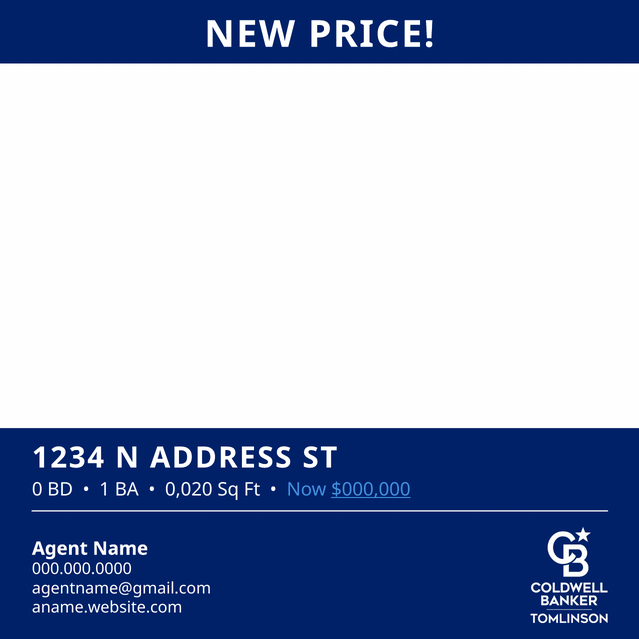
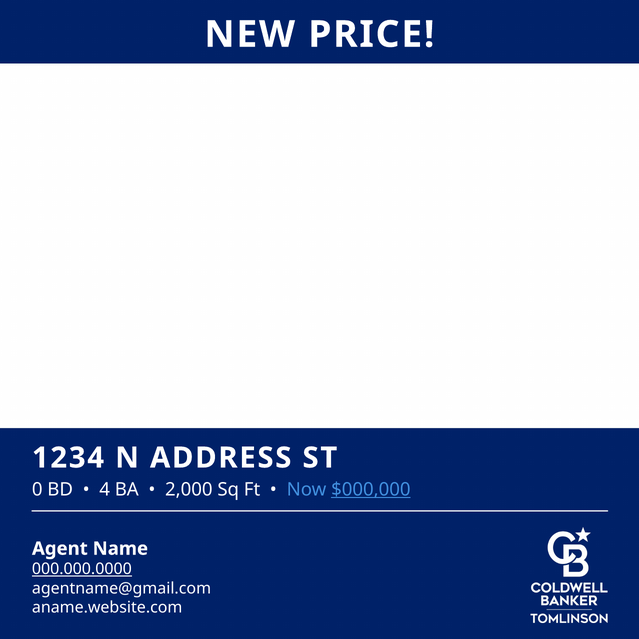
1: 1 -> 4 (105, 489)
0,020: 0,020 -> 2,000 (189, 489)
000.000.0000 underline: none -> present (82, 569)
